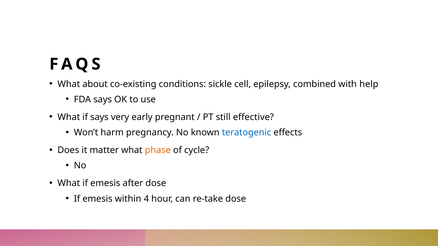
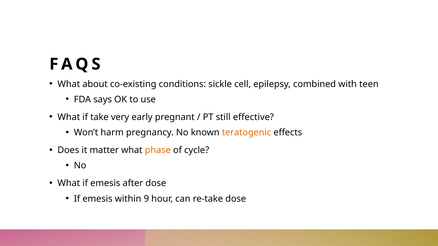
help: help -> teen (369, 84)
if says: says -> take (99, 117)
teratogenic colour: blue -> orange (247, 133)
4: 4 -> 9 (146, 199)
